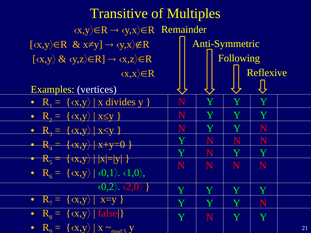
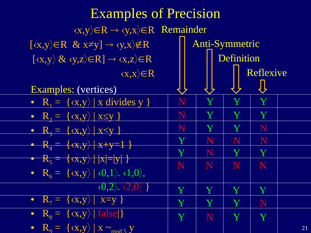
Transitive: Transitive -> Examples (119, 13)
Multiples: Multiples -> Precision (194, 13)
Following: Following -> Definition (239, 58)
x+y=0: x+y=0 -> x+y=1 (111, 144)
